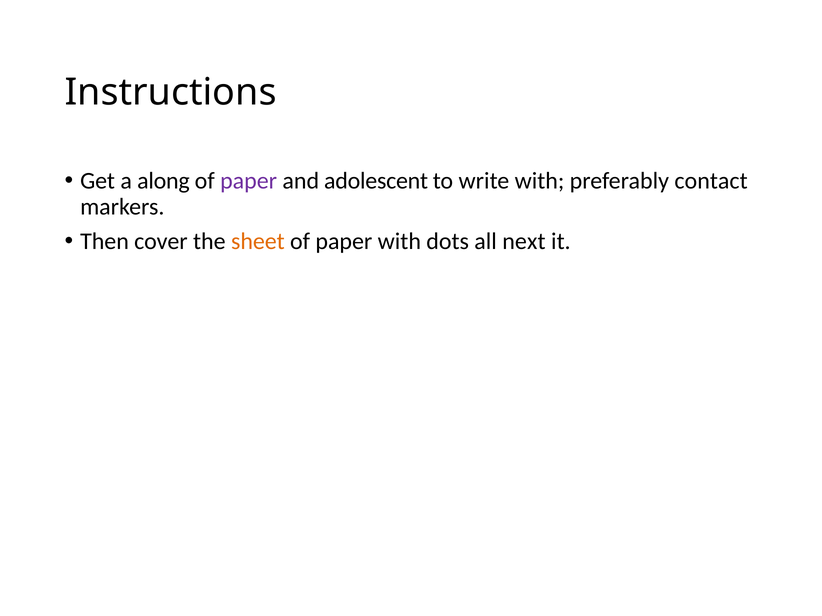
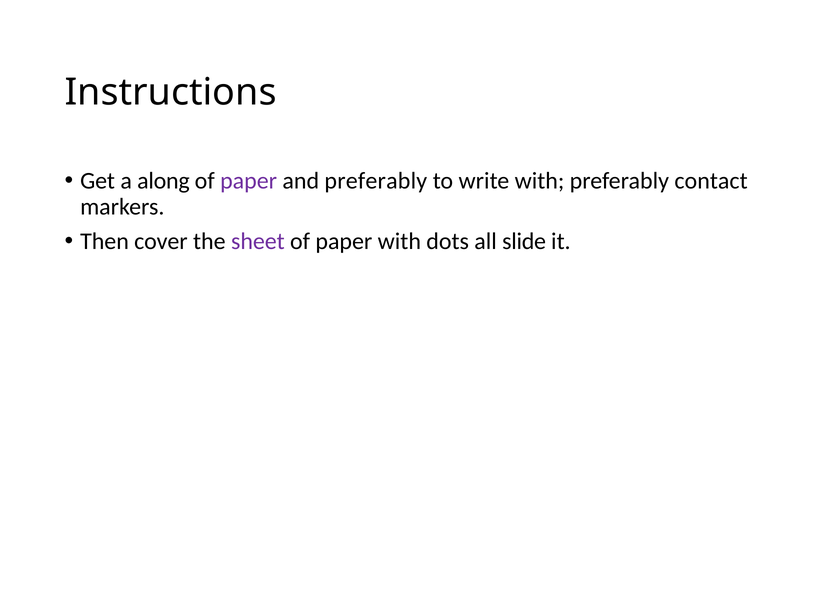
and adolescent: adolescent -> preferably (376, 181)
sheet colour: orange -> purple (258, 241)
next: next -> slide (524, 241)
